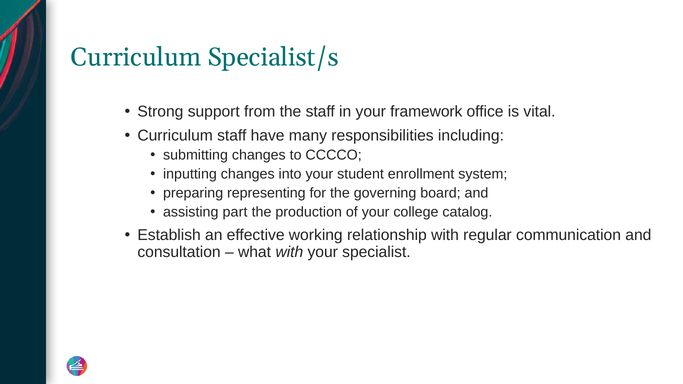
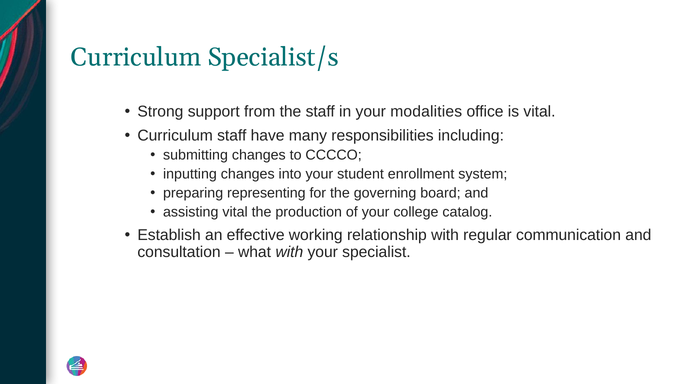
framework: framework -> modalities (426, 112)
assisting part: part -> vital (235, 212)
